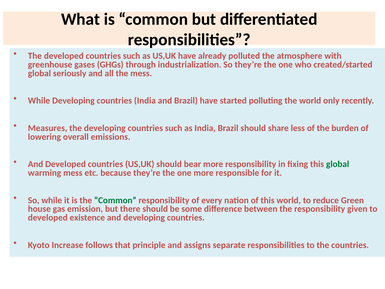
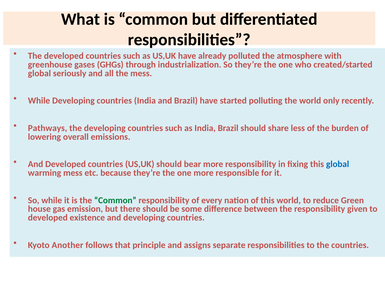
Measures: Measures -> Pathways (48, 128)
global colour: green -> blue (338, 164)
Increase: Increase -> Another (67, 245)
